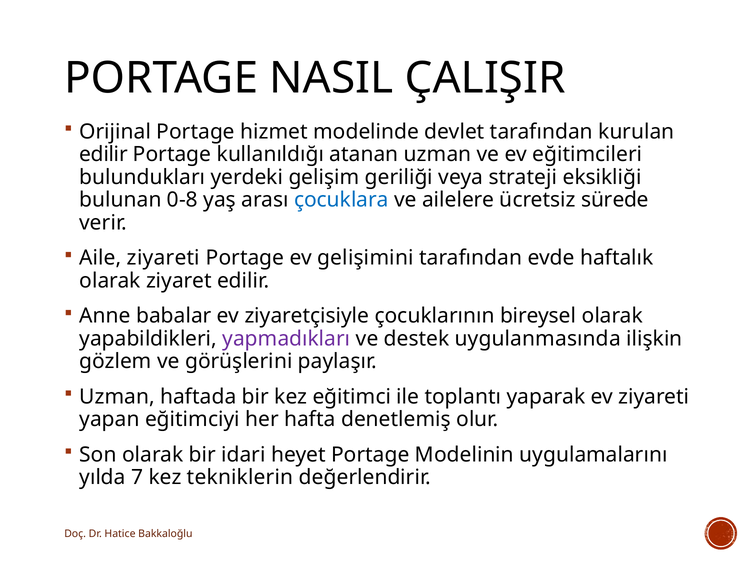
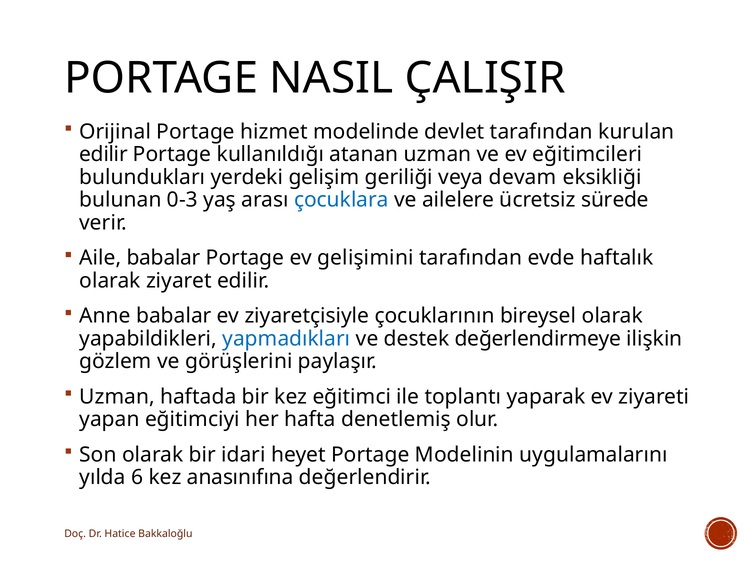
strateji: strateji -> devam (523, 177)
0-8: 0-8 -> 0-3 (182, 200)
Aile ziyareti: ziyareti -> babalar (164, 258)
yapmadıkları colour: purple -> blue (286, 339)
uygulanmasında: uygulanmasında -> değerlendirmeye (538, 339)
7: 7 -> 6 (137, 477)
tekniklerin: tekniklerin -> anasınıfına (240, 477)
